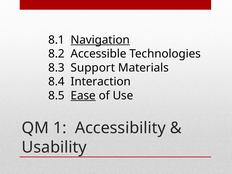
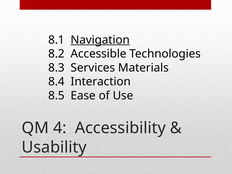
Support: Support -> Services (93, 68)
Ease underline: present -> none (83, 96)
1: 1 -> 4 (60, 128)
